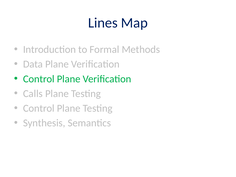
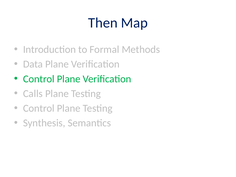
Lines: Lines -> Then (103, 23)
